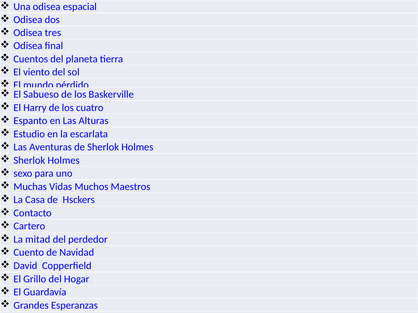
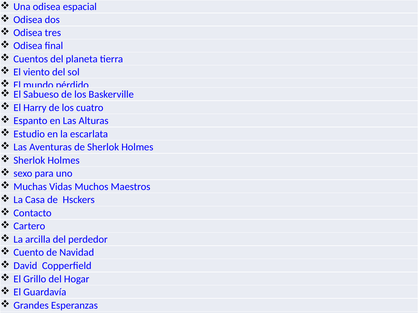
mitad: mitad -> arcilla (38, 240)
